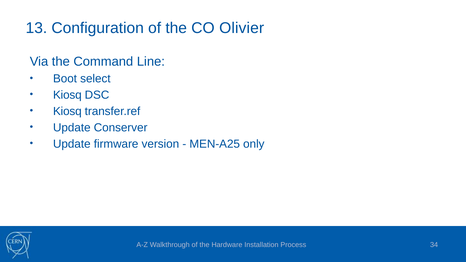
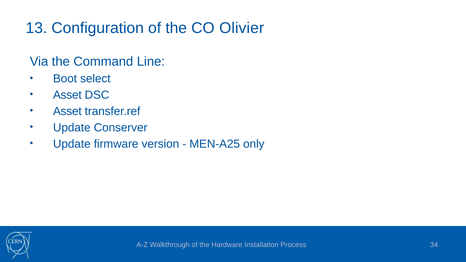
Kiosq: Kiosq -> Asset (67, 95)
Kiosq: Kiosq -> Asset (67, 111)
